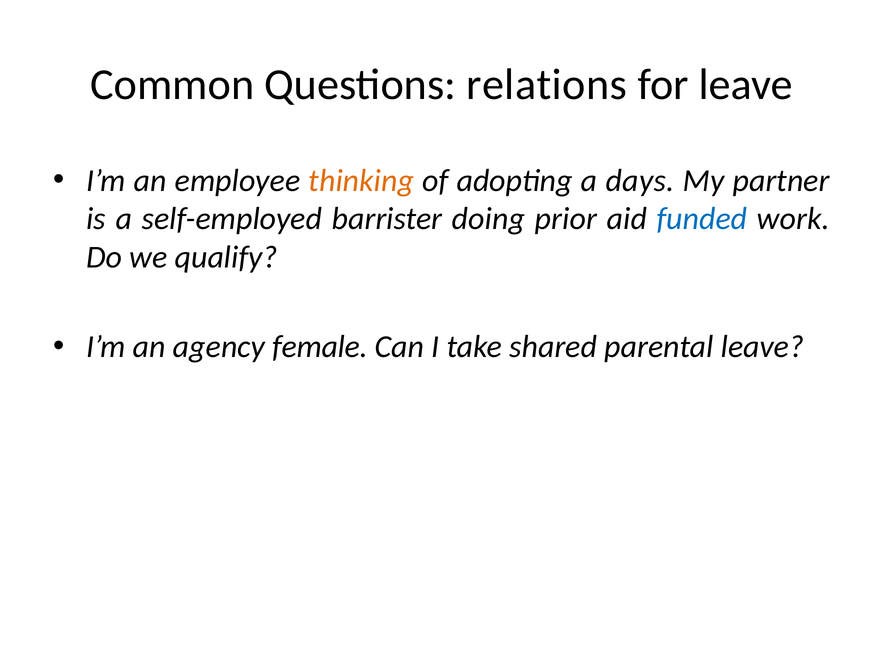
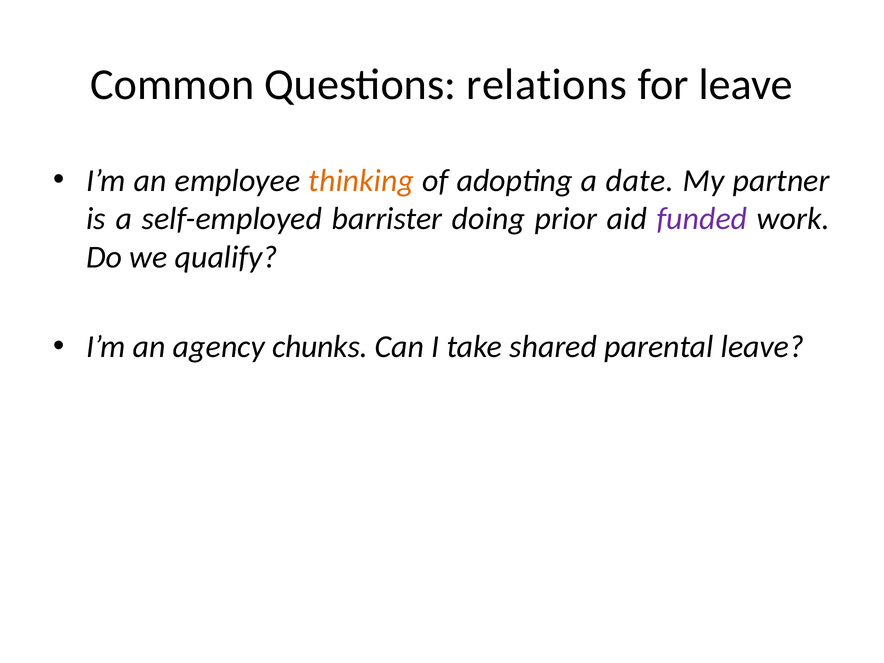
days: days -> date (640, 181)
funded colour: blue -> purple (702, 219)
female: female -> chunks (320, 347)
